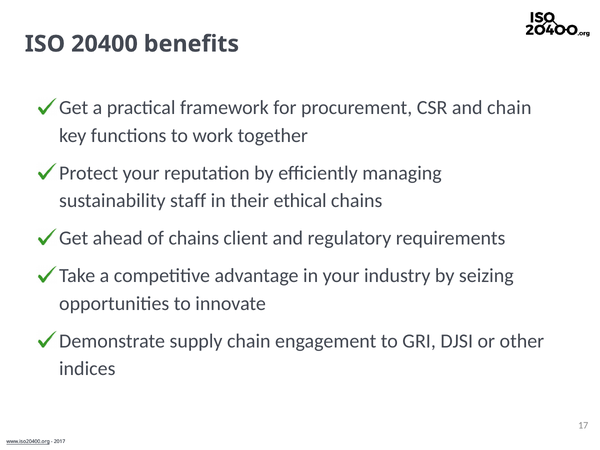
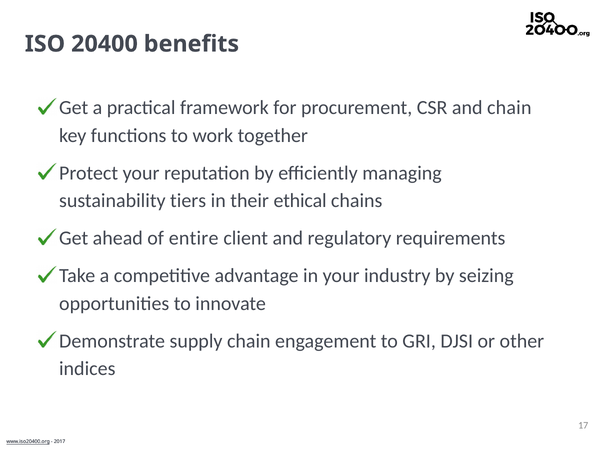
staff: staff -> tiers (188, 201)
of chains: chains -> entire (194, 238)
